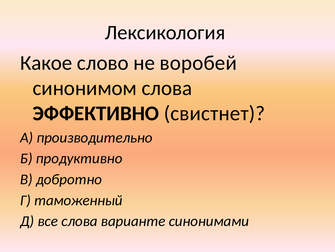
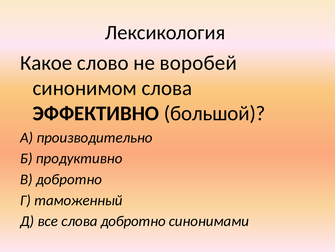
свистнет: свистнет -> большой (215, 113)
слова варианте: варианте -> добротно (133, 221)
